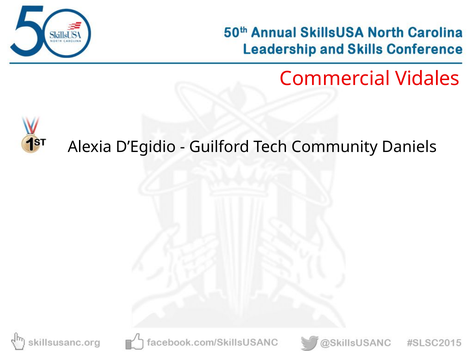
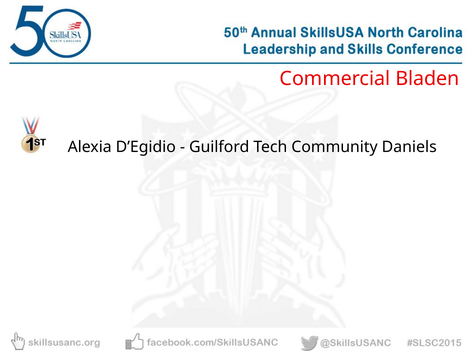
Vidales: Vidales -> Bladen (427, 79)
